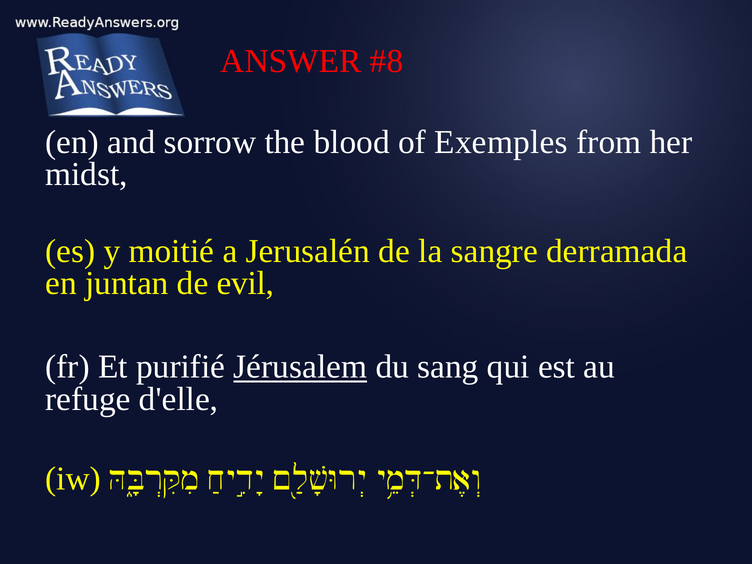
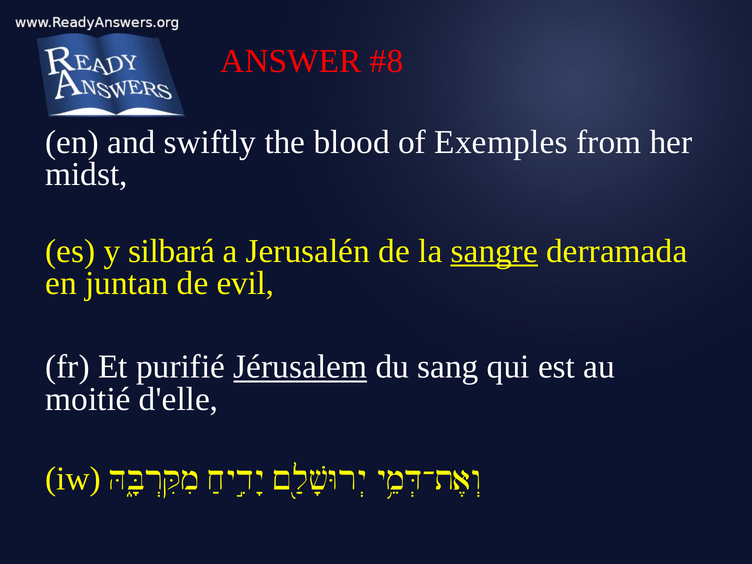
sorrow: sorrow -> swiftly (210, 142)
moitié: moitié -> silbará (172, 251)
sangre underline: none -> present (494, 251)
refuge: refuge -> moitié (88, 399)
